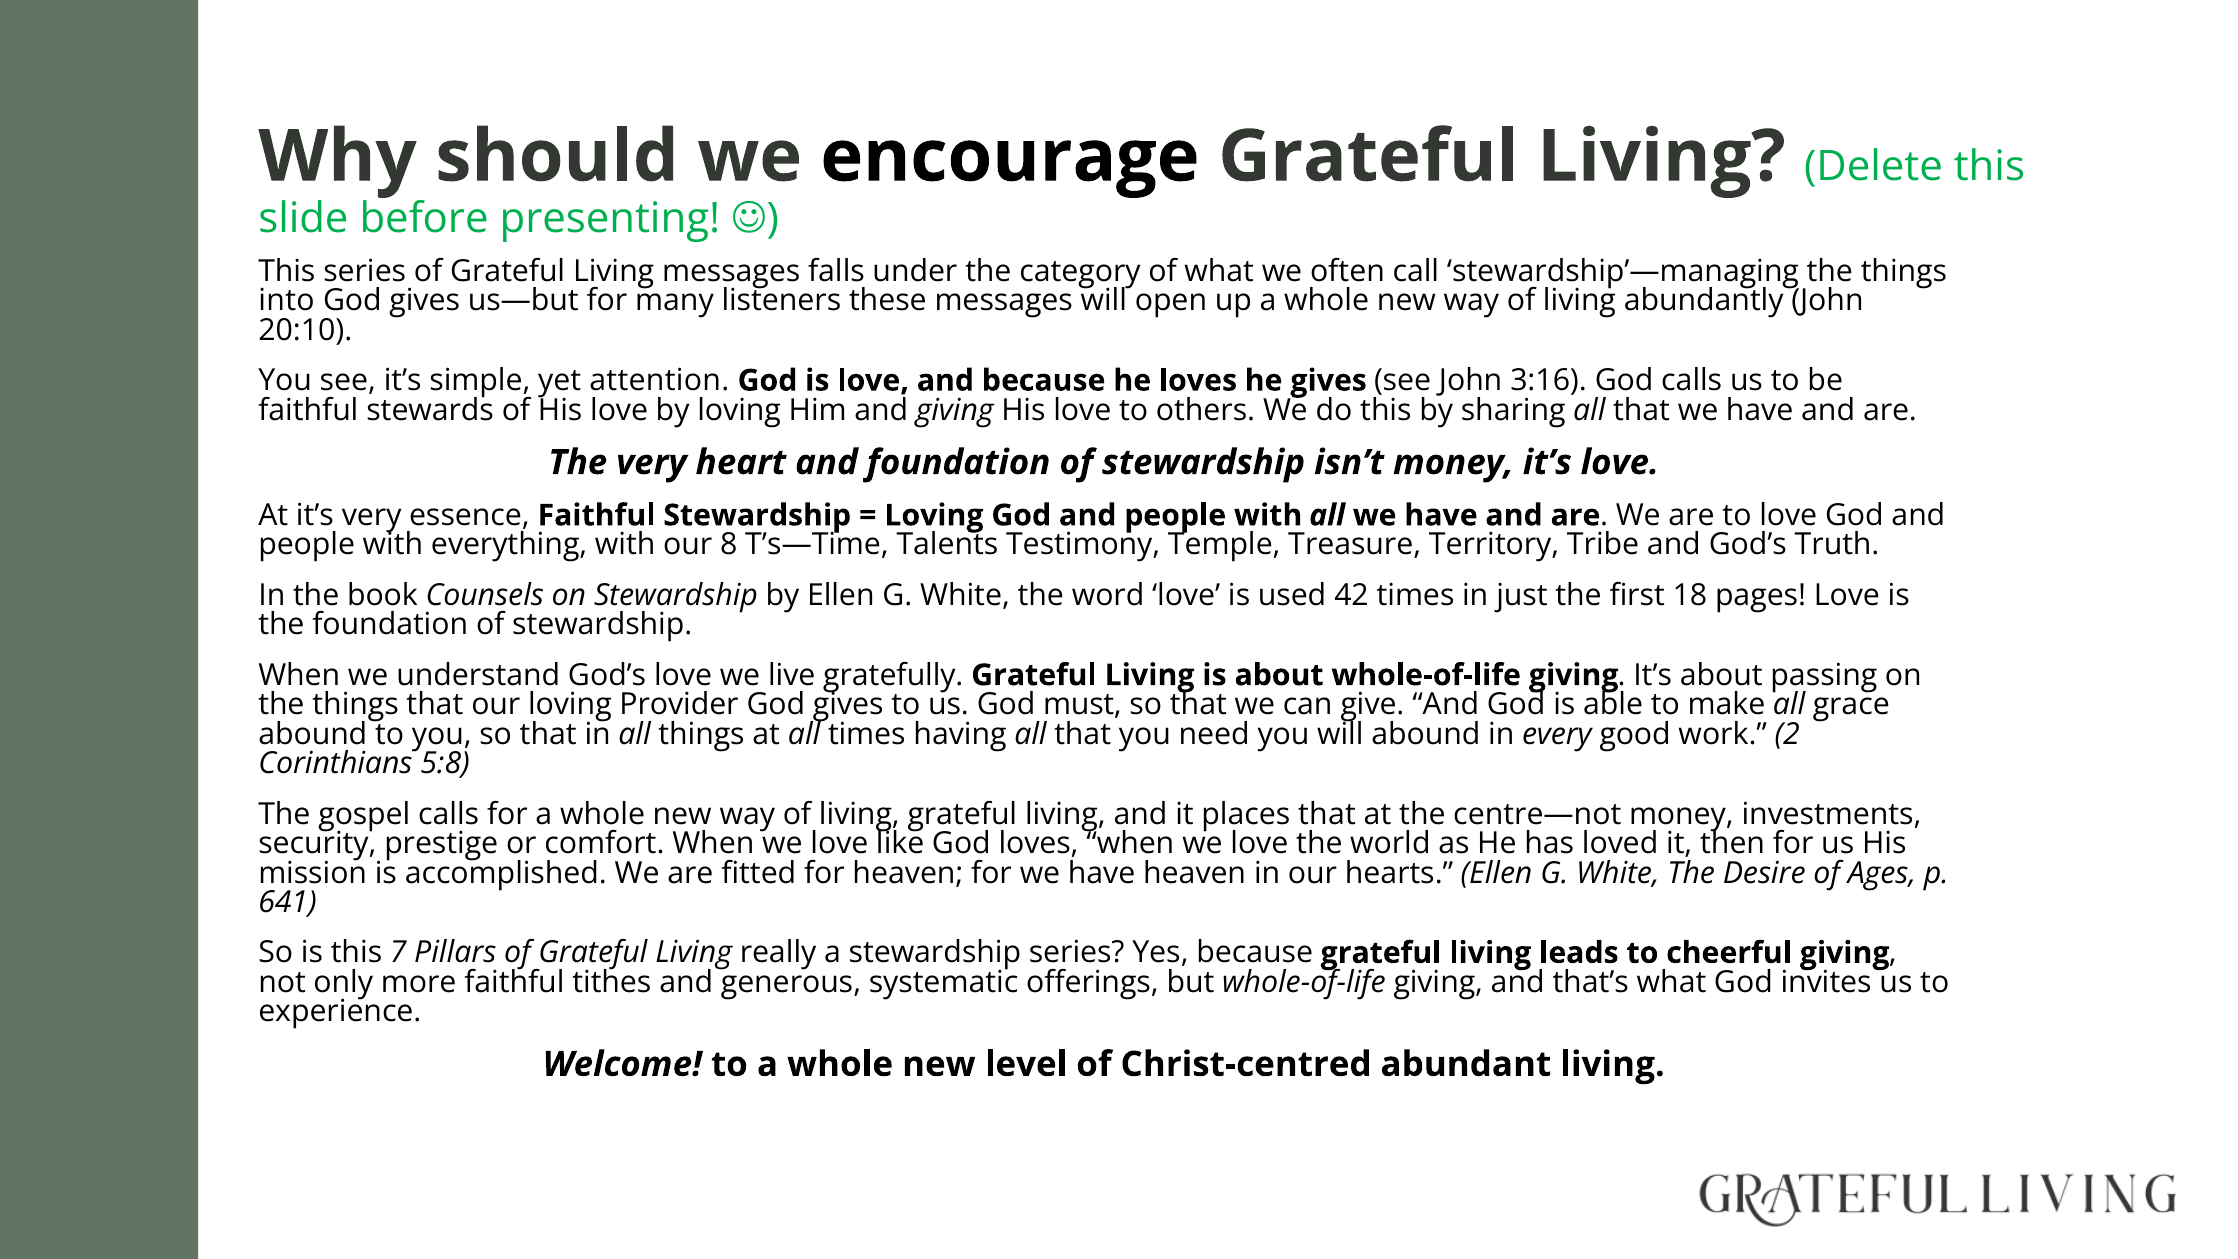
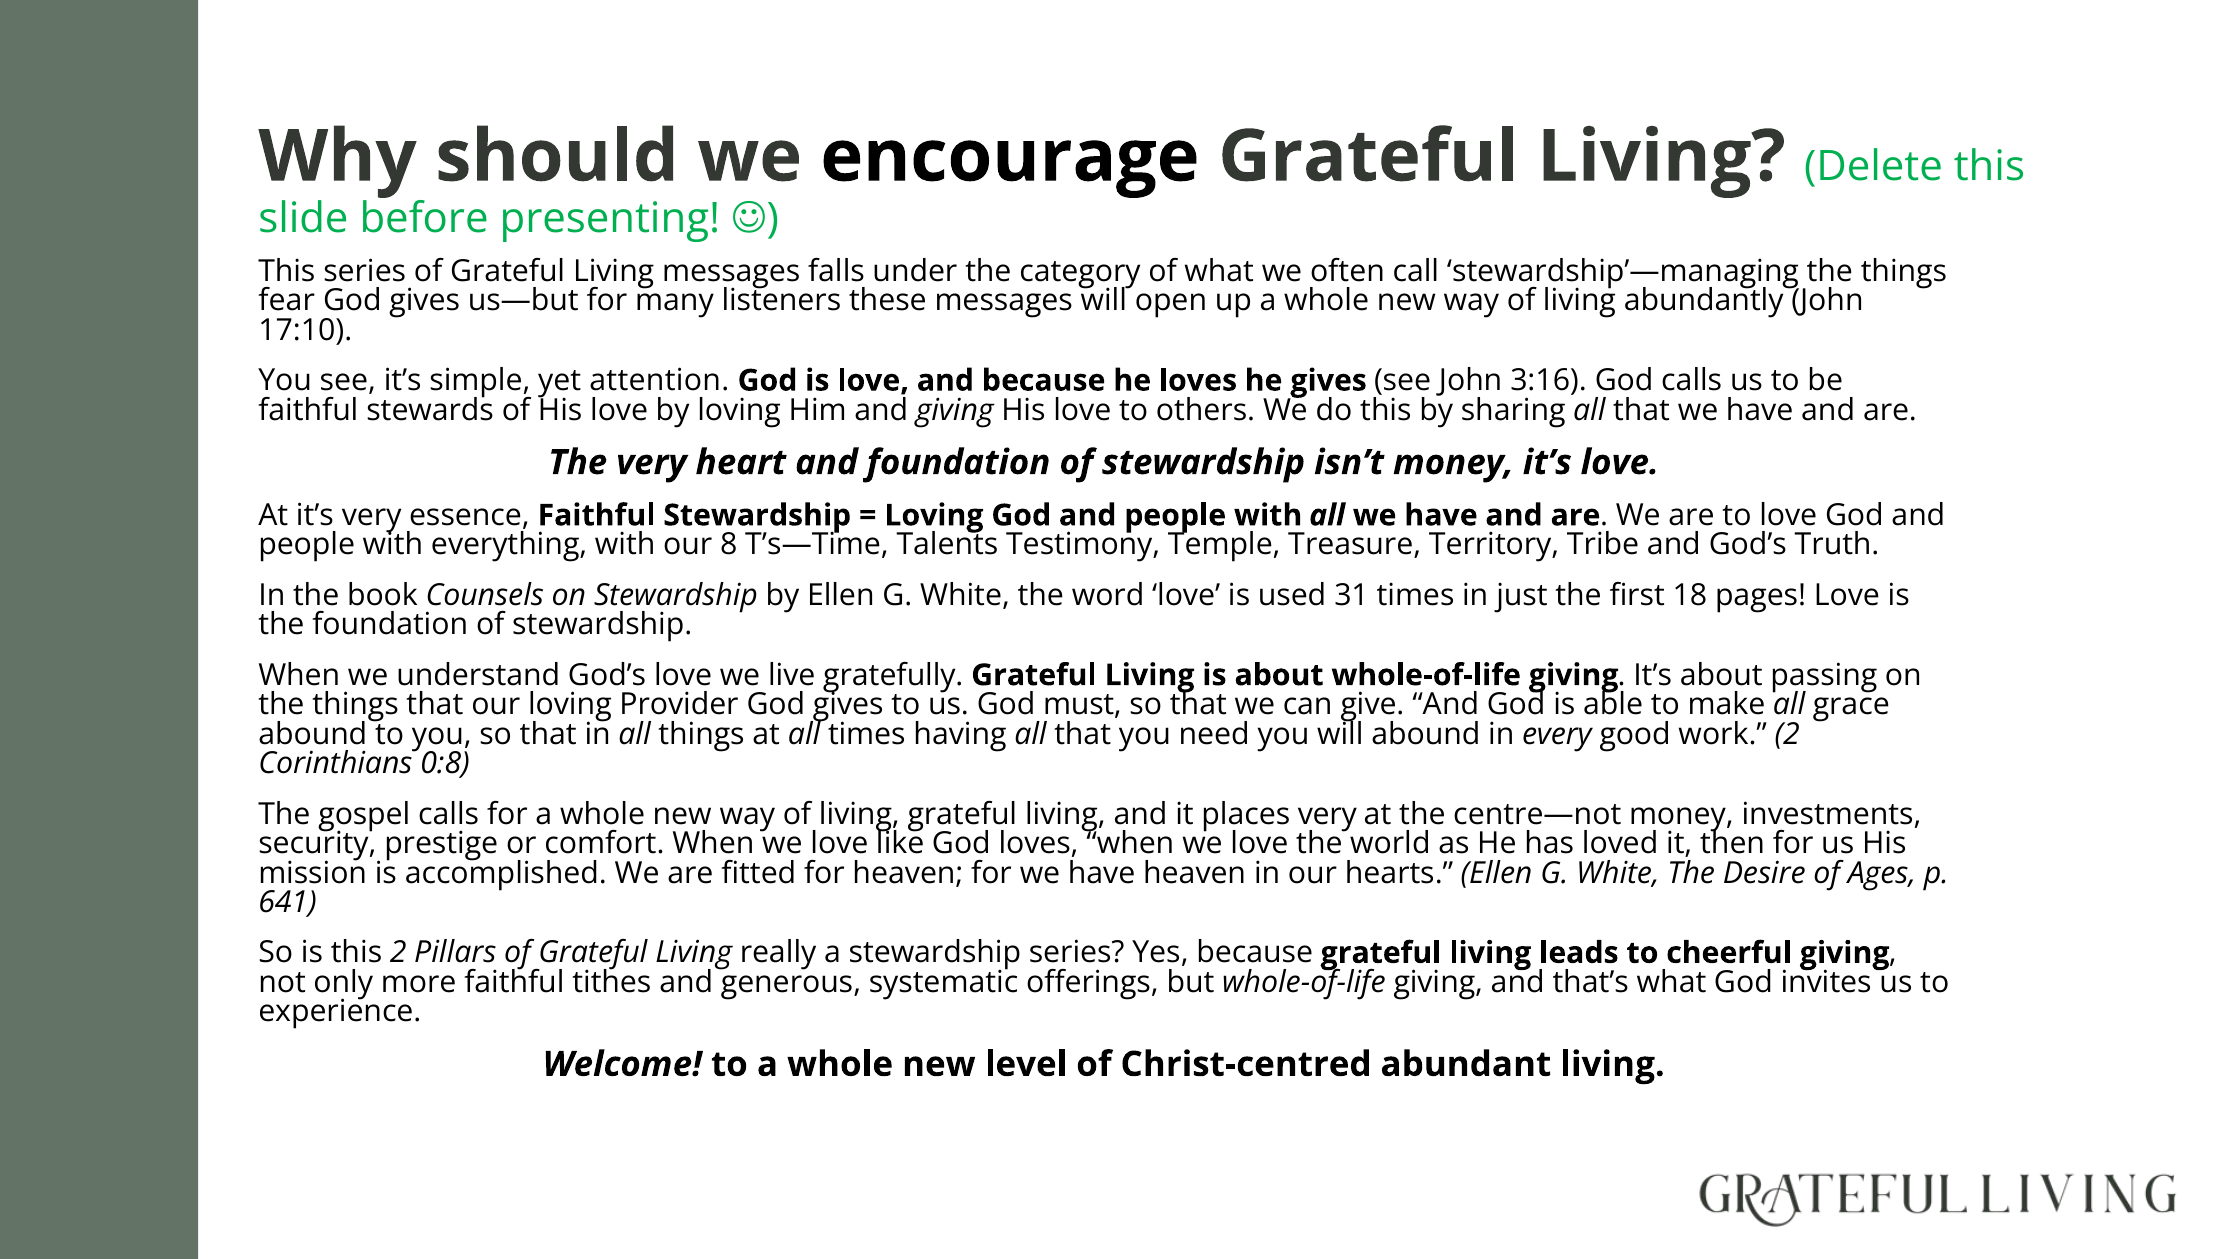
into: into -> fear (287, 301)
20:10: 20:10 -> 17:10 (305, 330)
42: 42 -> 31 (1352, 595)
5:8: 5:8 -> 0:8 (445, 764)
places that: that -> very (1327, 814)
this 7: 7 -> 2 (398, 953)
